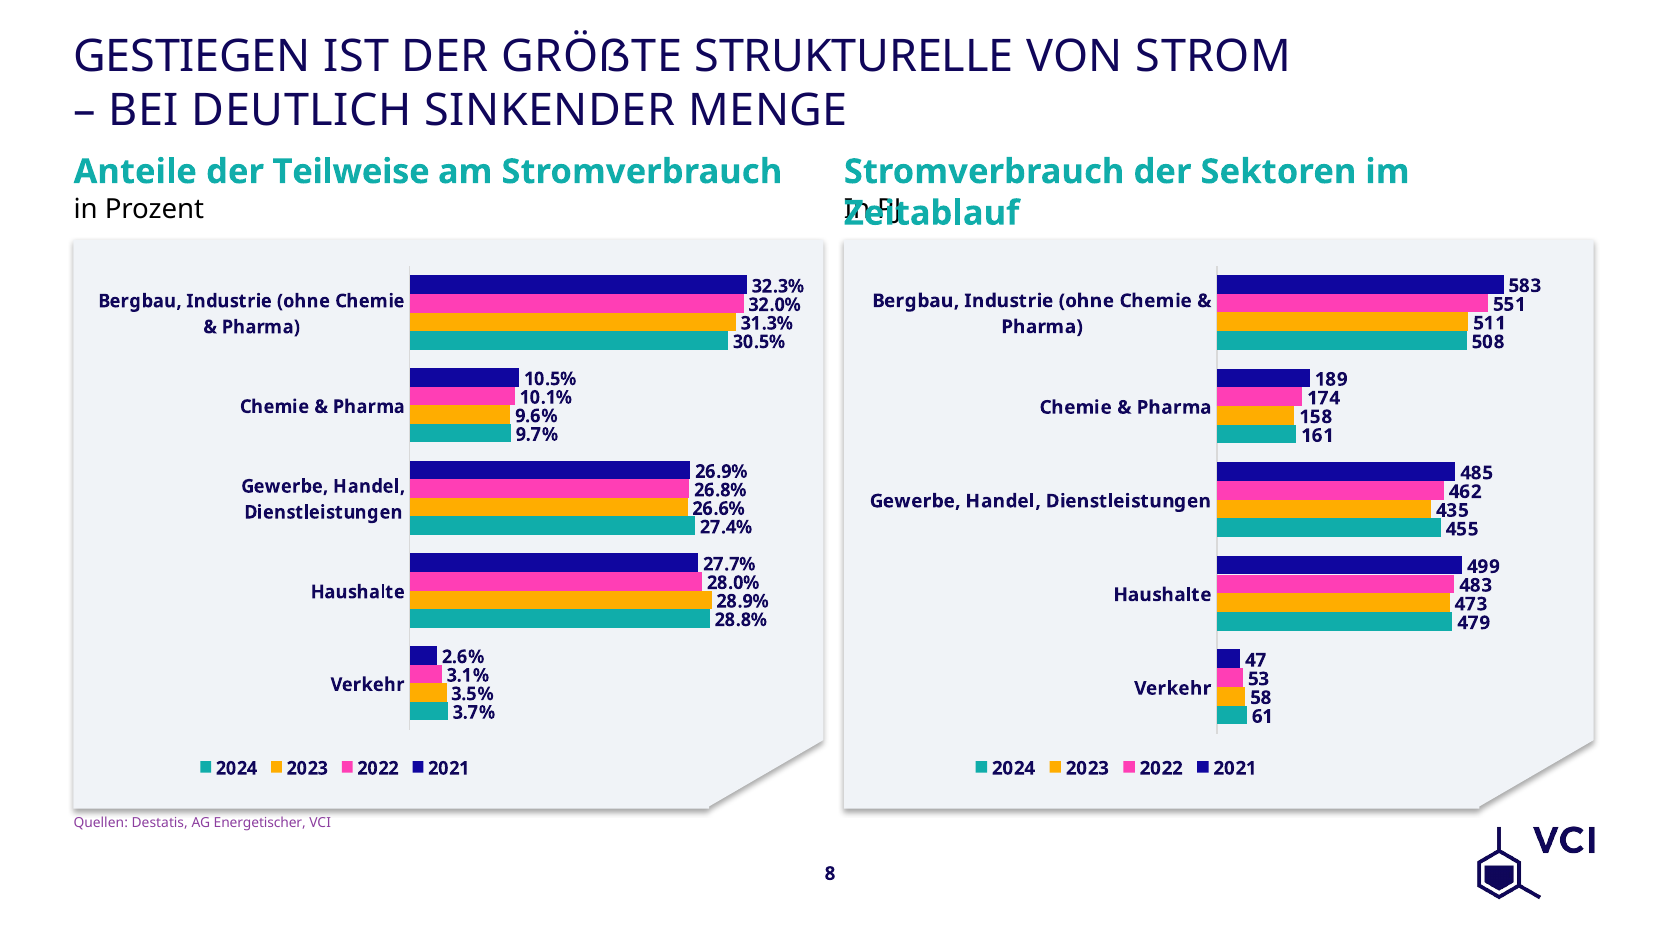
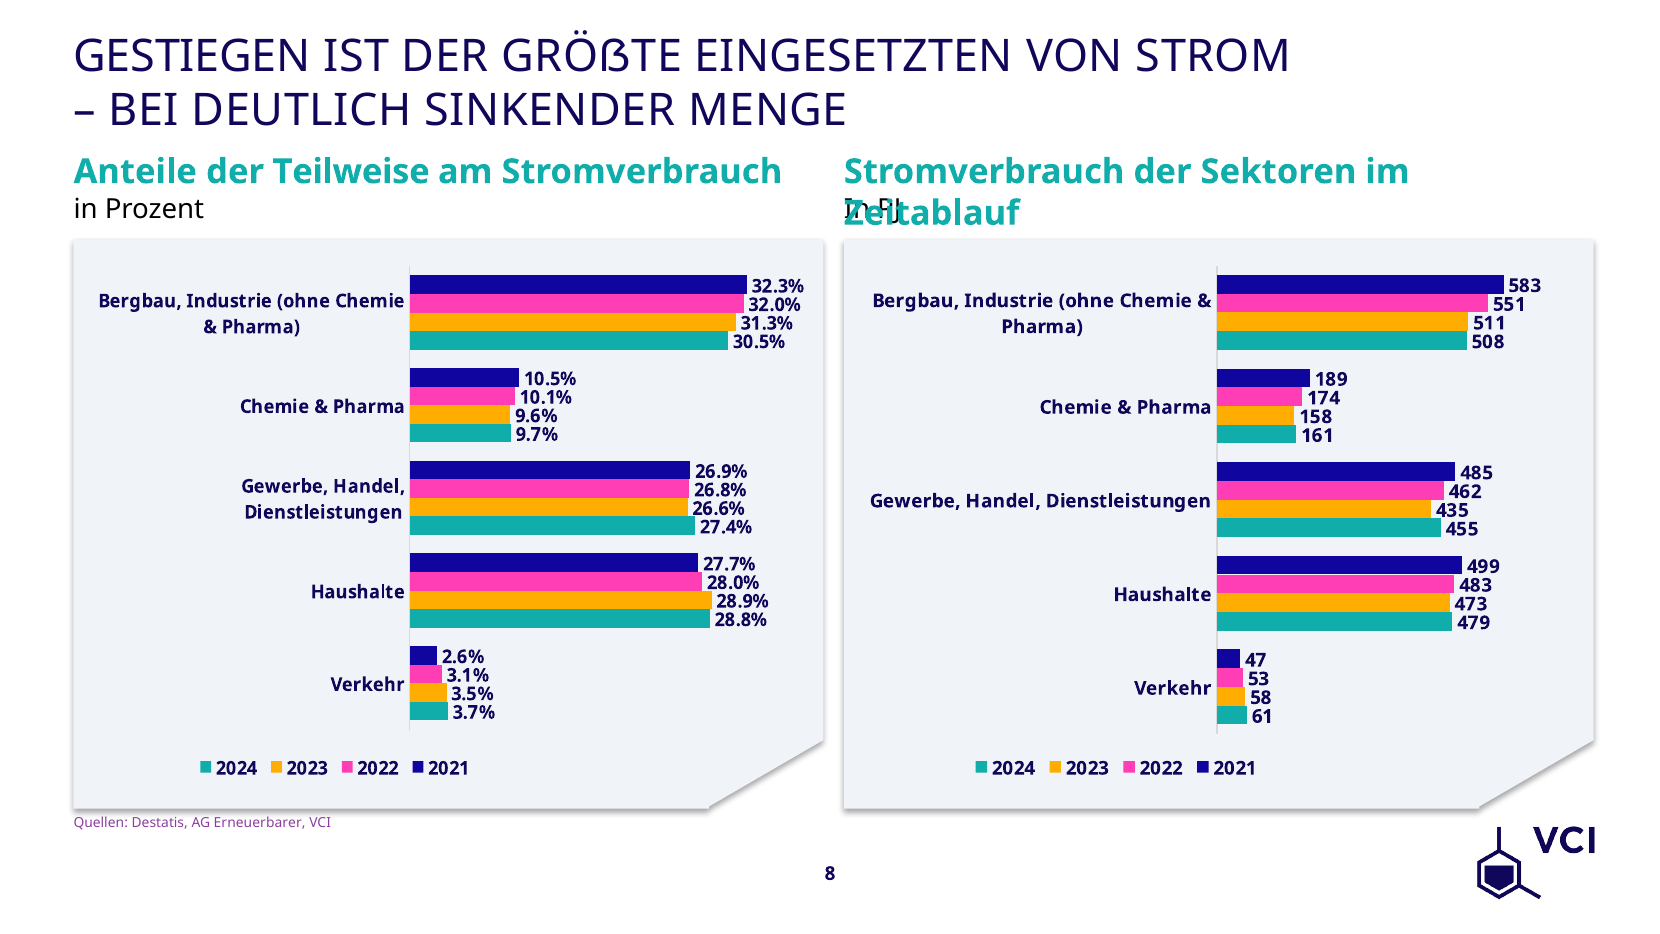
STRUKTURELLE: STRUKTURELLE -> EINGESETZTEN (854, 56)
Energetischer: Energetischer -> Erneuerbarer (260, 823)
